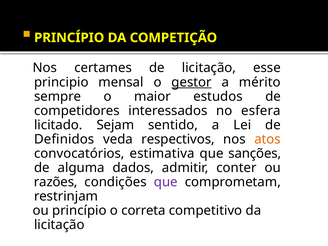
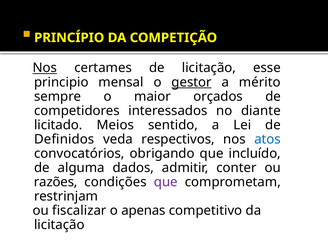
Nos underline: none -> present (45, 68)
estudos: estudos -> orçados (218, 96)
esfera: esfera -> diante (261, 111)
Sejam: Sejam -> Meios (115, 125)
atos colour: orange -> blue (268, 139)
estimativa: estimativa -> obrigando (162, 153)
sanções: sanções -> incluído (255, 153)
ou princípio: princípio -> fiscalizar (79, 211)
correta: correta -> apenas (143, 211)
